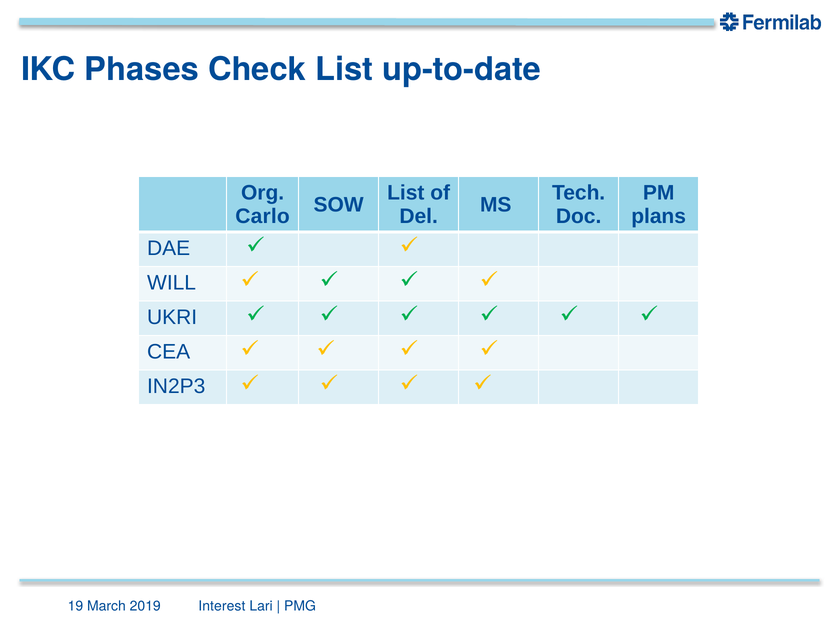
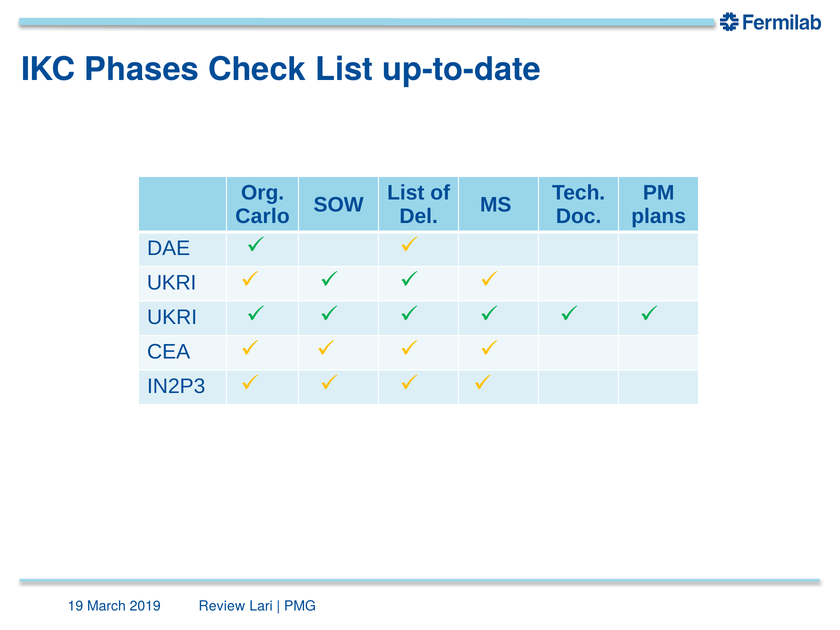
WILL: WILL -> UKRI (172, 283)
Interest: Interest -> Review (222, 606)
